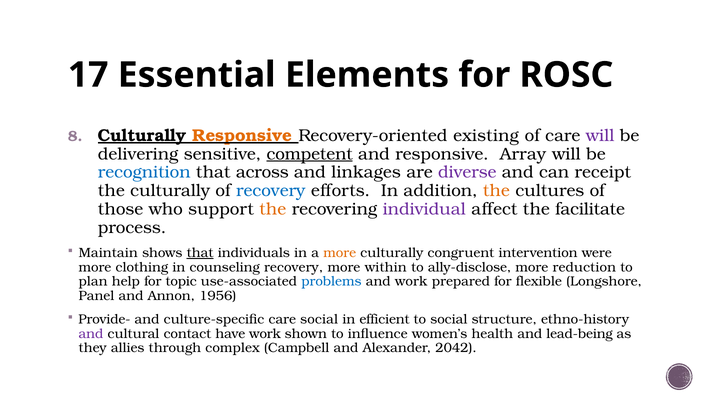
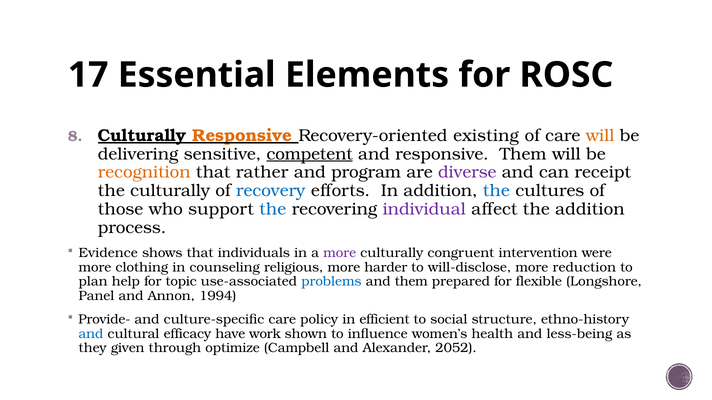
will colour: purple -> orange (600, 136)
responsive Array: Array -> Them (523, 154)
recognition colour: blue -> orange (144, 173)
across: across -> rather (262, 173)
linkages: linkages -> program (366, 173)
the colour: orange -> blue (496, 191)
the colour: orange -> blue (273, 209)
the facilitate: facilitate -> addition (590, 209)
Maintain: Maintain -> Evidence (108, 253)
that underline: present -> none (200, 253)
more colour: orange -> purple (340, 253)
counseling recovery: recovery -> religious (294, 268)
within: within -> harder (386, 268)
ally-disclose: ally-disclose -> will-disclose (470, 268)
and work: work -> them (411, 282)
1956: 1956 -> 1994 (218, 296)
care social: social -> policy (319, 320)
and colour: purple -> blue (91, 334)
contact: contact -> efficacy (187, 334)
lead-being: lead-being -> less-being (579, 334)
allies: allies -> given (128, 349)
complex: complex -> optimize (233, 349)
2042: 2042 -> 2052 (456, 349)
